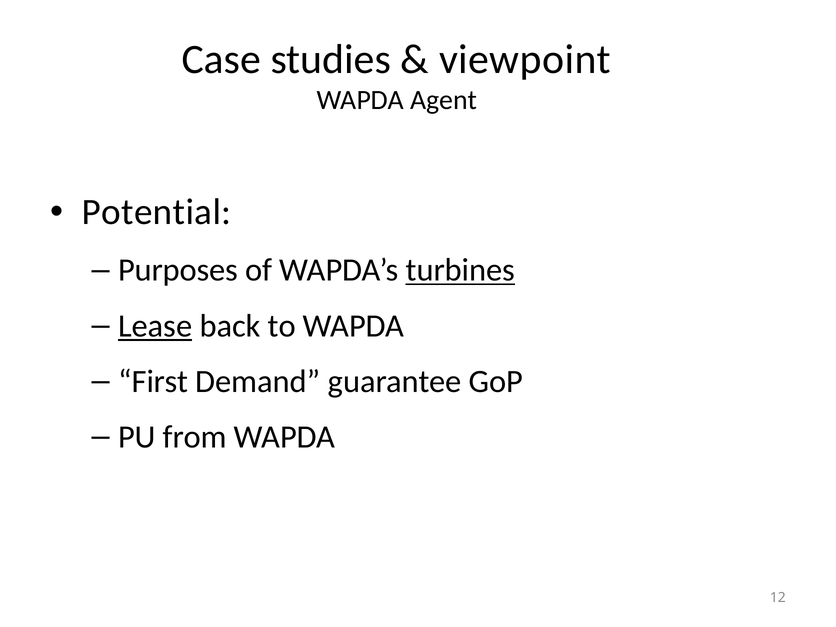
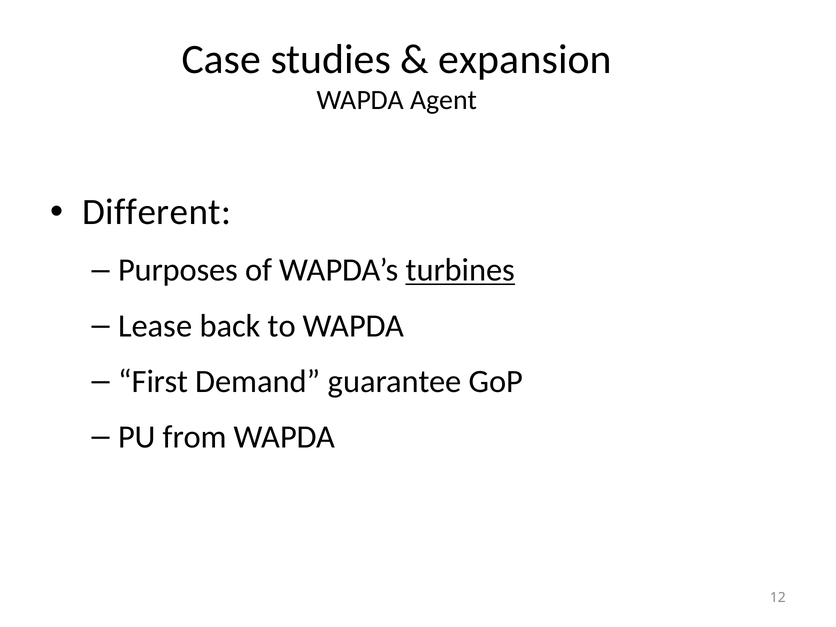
viewpoint: viewpoint -> expansion (525, 59)
Potential: Potential -> Different (157, 212)
Lease underline: present -> none (155, 326)
